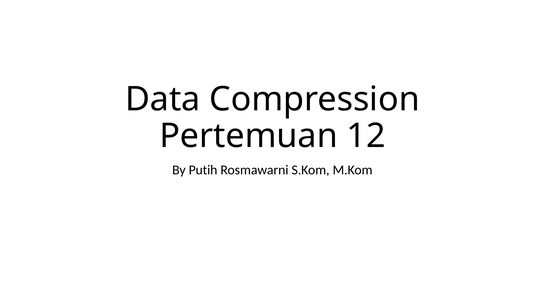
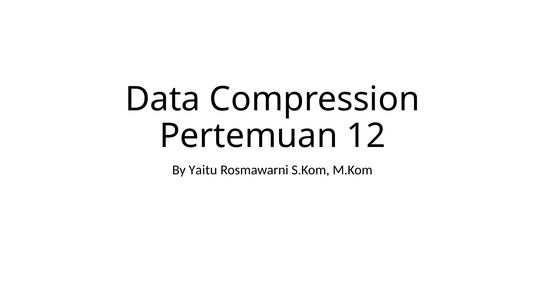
Putih: Putih -> Yaitu (203, 170)
